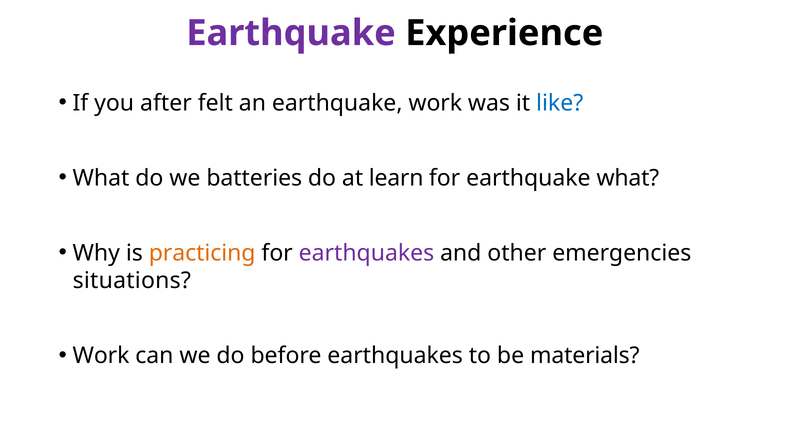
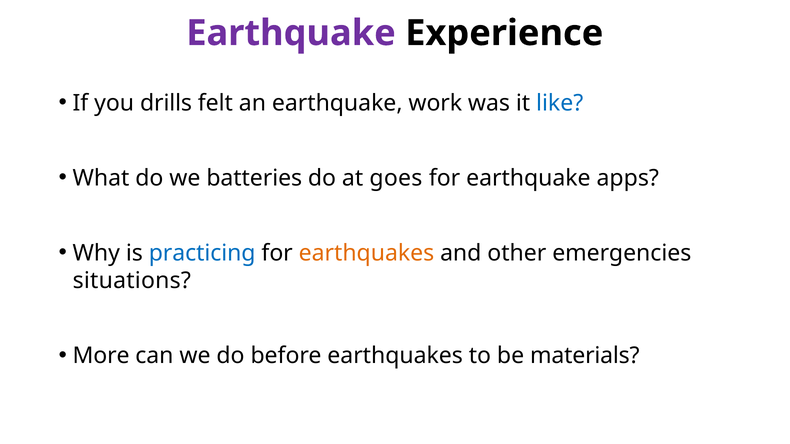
after: after -> drills (166, 103)
learn: learn -> goes (396, 178)
earthquake what: what -> apps (628, 178)
practicing colour: orange -> blue (202, 253)
earthquakes colour: purple -> orange (366, 253)
Work: Work -> More (101, 356)
